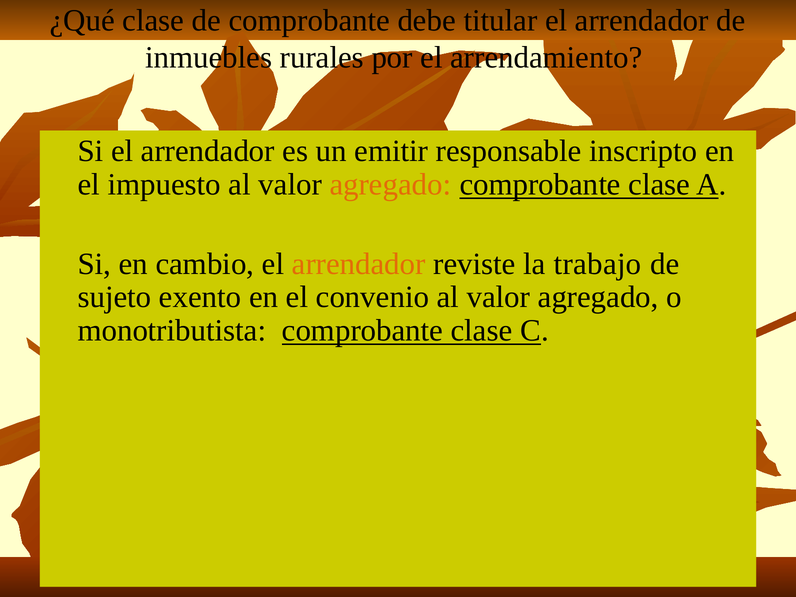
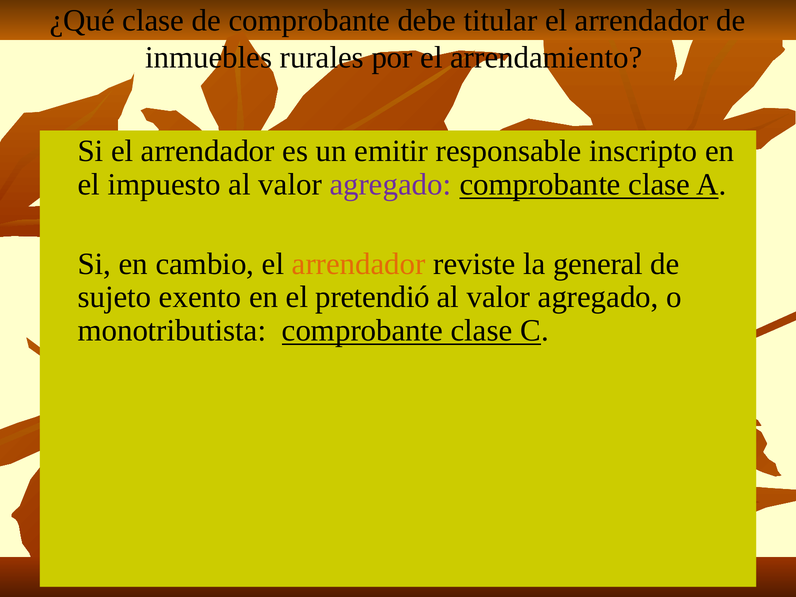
agregado colour: orange -> purple (390, 185)
trabajo: trabajo -> general (598, 264)
convenio: convenio -> pretendió (373, 297)
